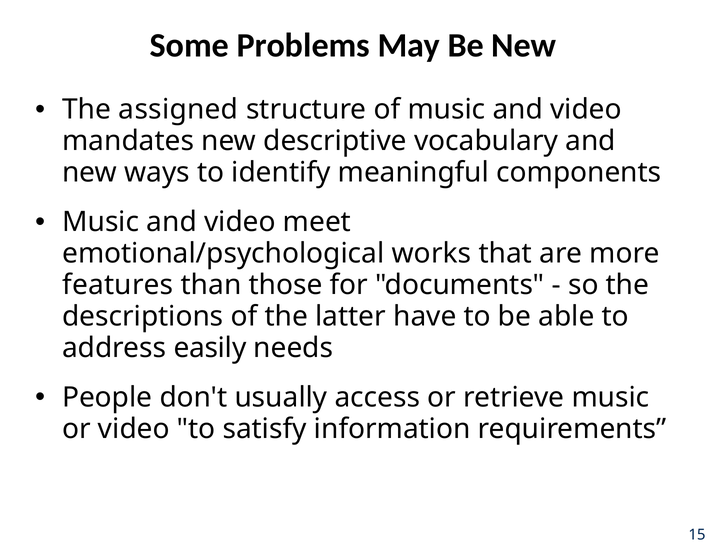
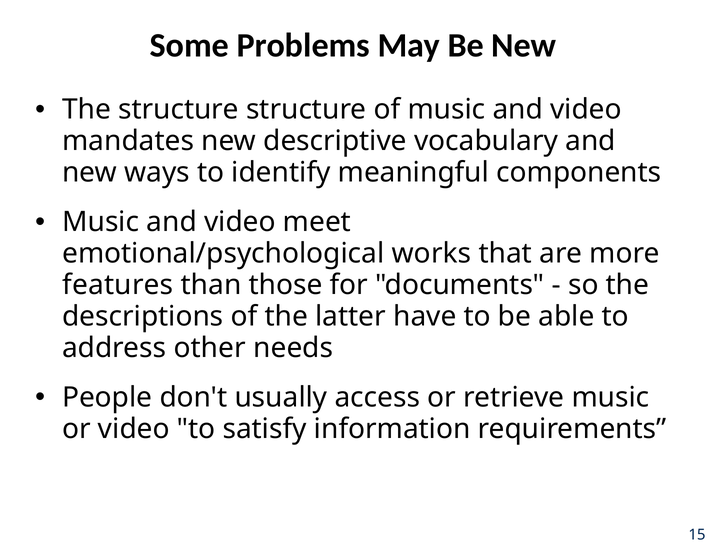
The assigned: assigned -> structure (179, 110)
easily: easily -> other (210, 347)
